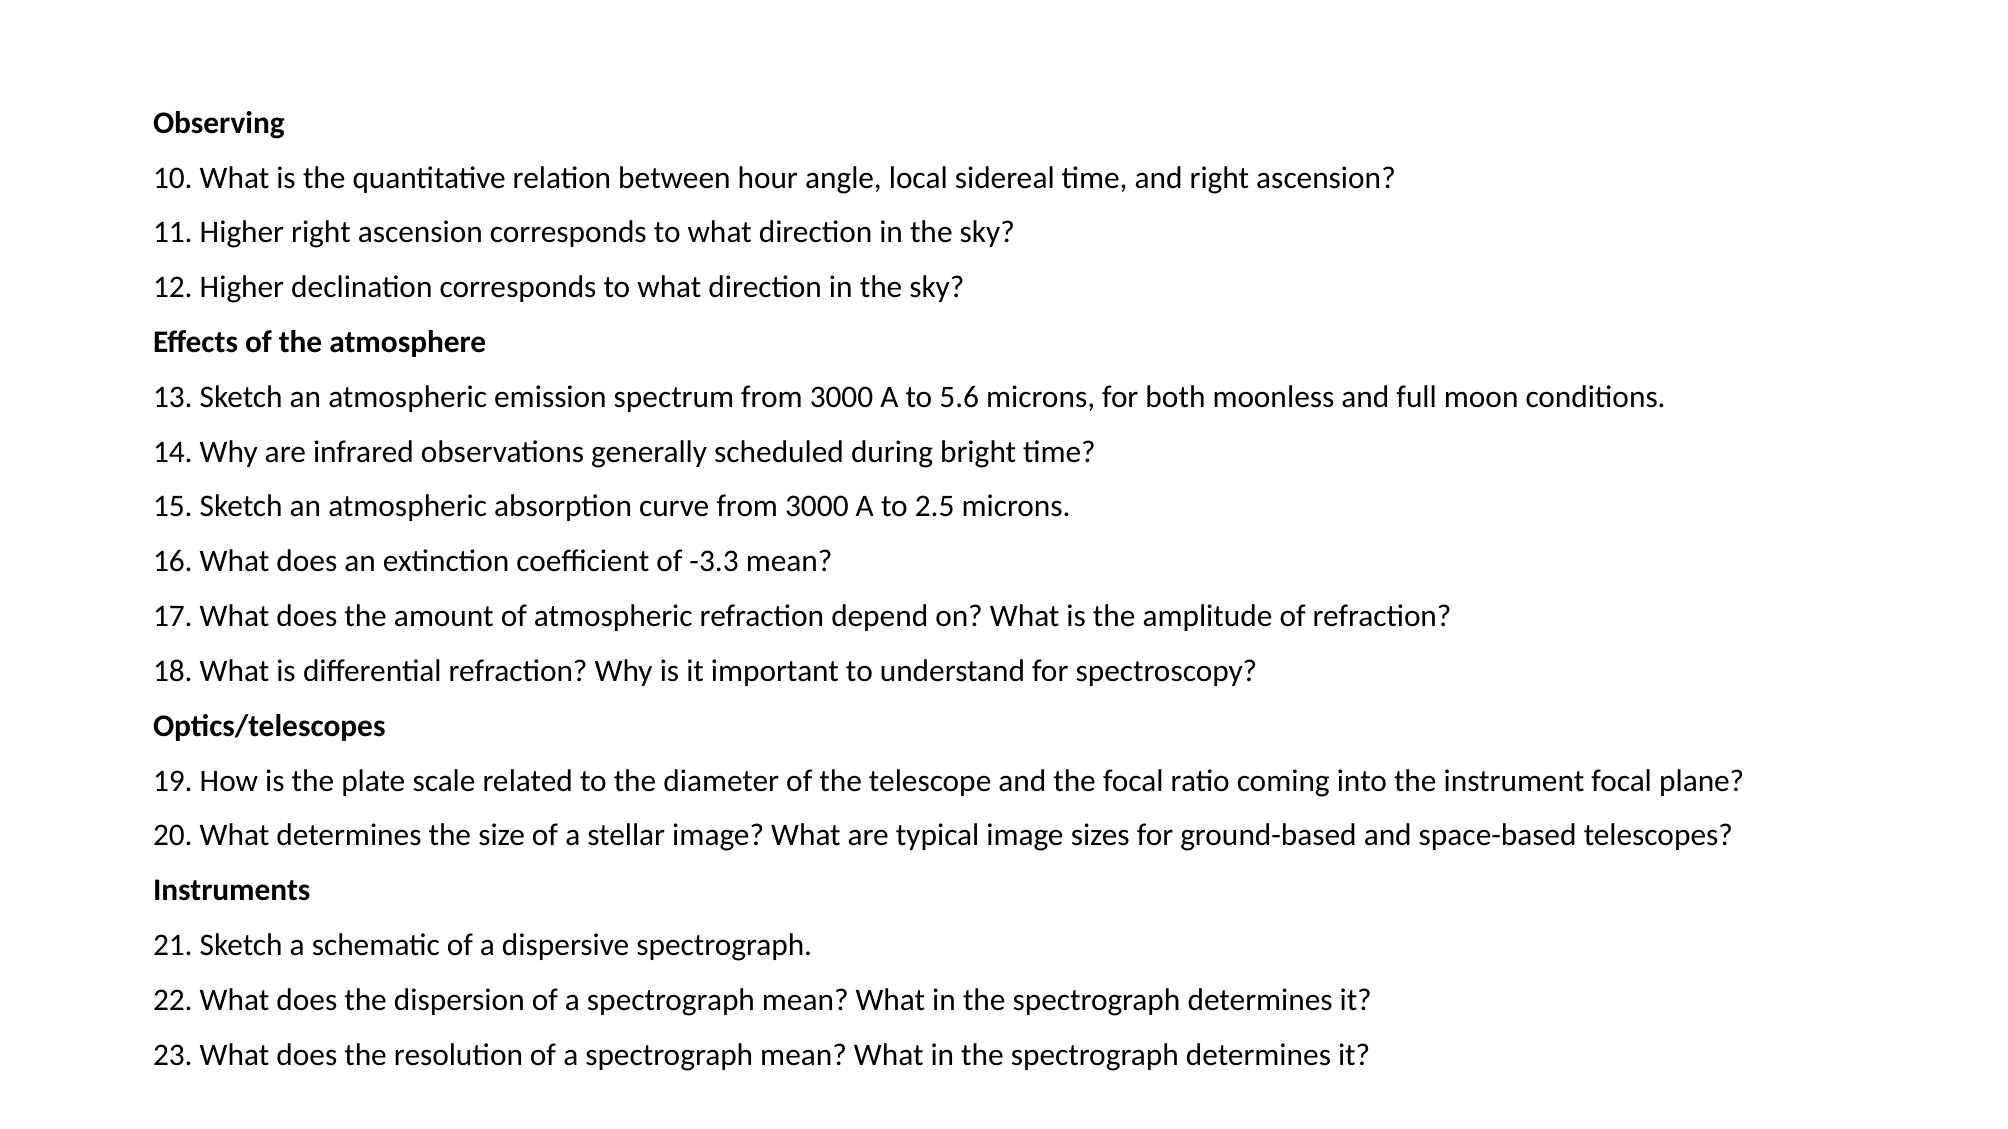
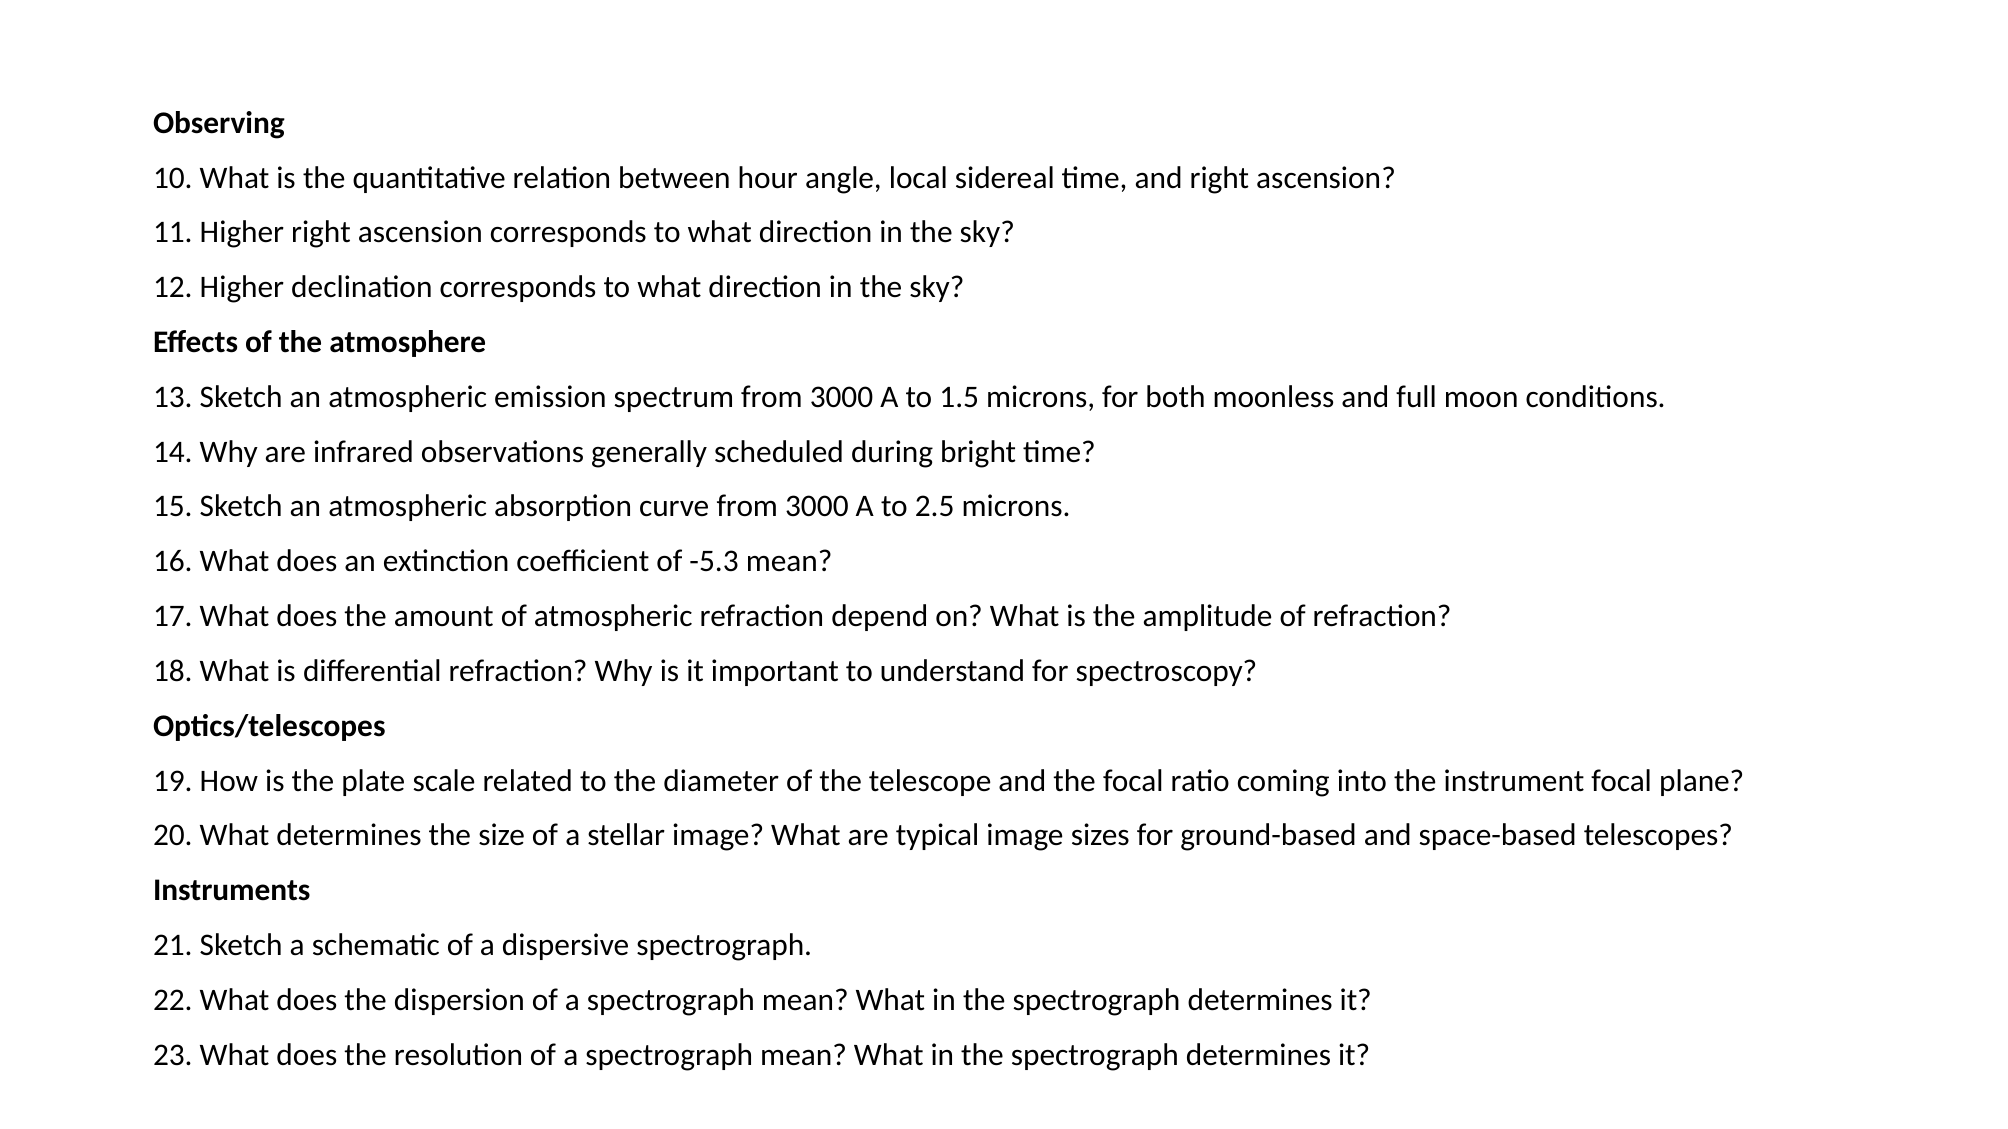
5.6: 5.6 -> 1.5 (959, 397)
-3.3: -3.3 -> -5.3 (714, 562)
